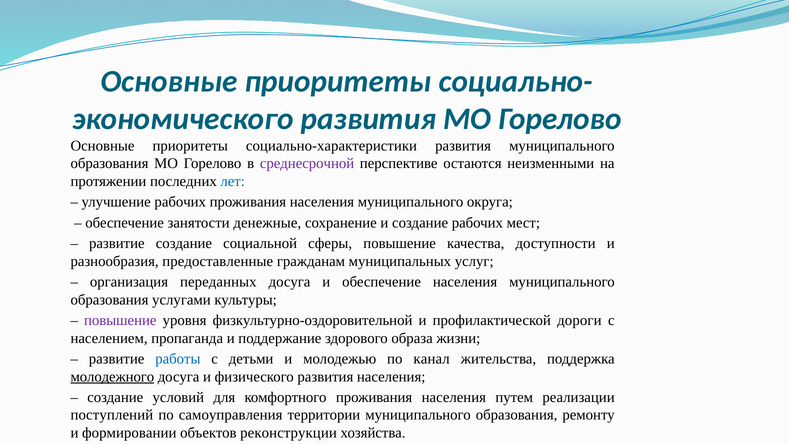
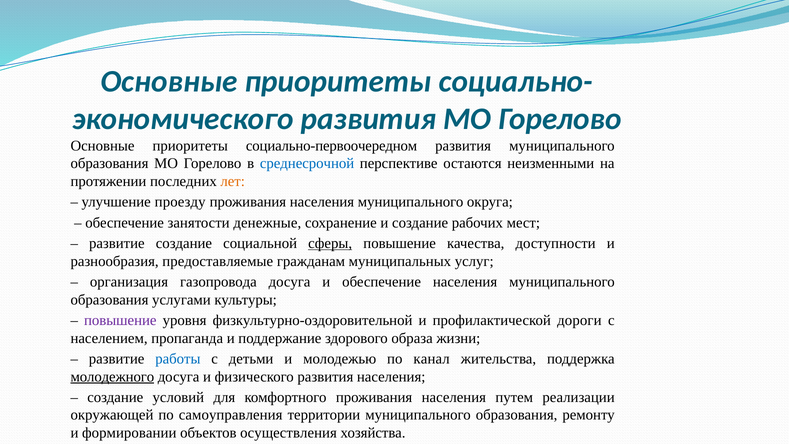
социально-характеристики: социально-характеристики -> социально-первоочередном (332, 146)
среднесрочной colour: purple -> blue (307, 163)
лет colour: blue -> orange (233, 181)
улучшение рабочих: рабочих -> проезду (180, 202)
сферы underline: none -> present (330, 243)
предоставленные: предоставленные -> предоставляемые (218, 261)
переданных: переданных -> газопровода (218, 282)
поступлений: поступлений -> окружающей (112, 415)
реконструкции: реконструкции -> осуществления (289, 433)
